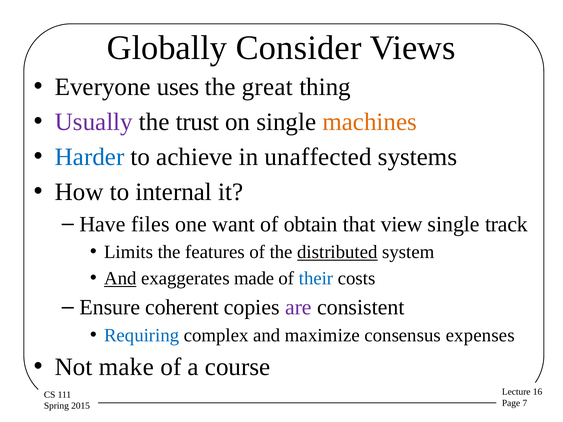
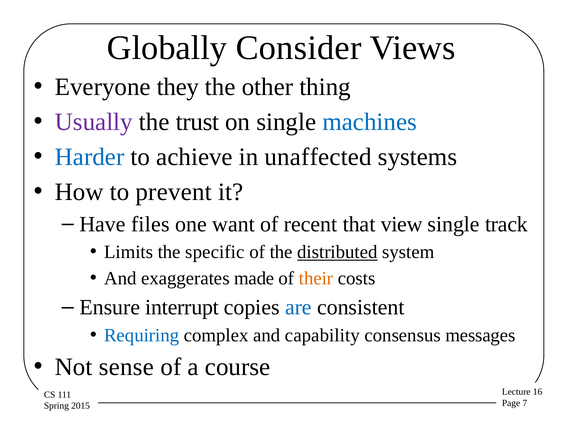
uses: uses -> they (178, 87)
great: great -> other (267, 87)
machines colour: orange -> blue (370, 122)
internal: internal -> prevent (174, 192)
obtain: obtain -> recent (311, 224)
features: features -> specific (215, 252)
And underline: present -> none (120, 279)
their colour: blue -> orange (316, 279)
coherent: coherent -> interrupt (182, 308)
are colour: purple -> blue (298, 308)
maximize: maximize -> capability (322, 335)
expenses: expenses -> messages (480, 335)
make: make -> sense (126, 367)
